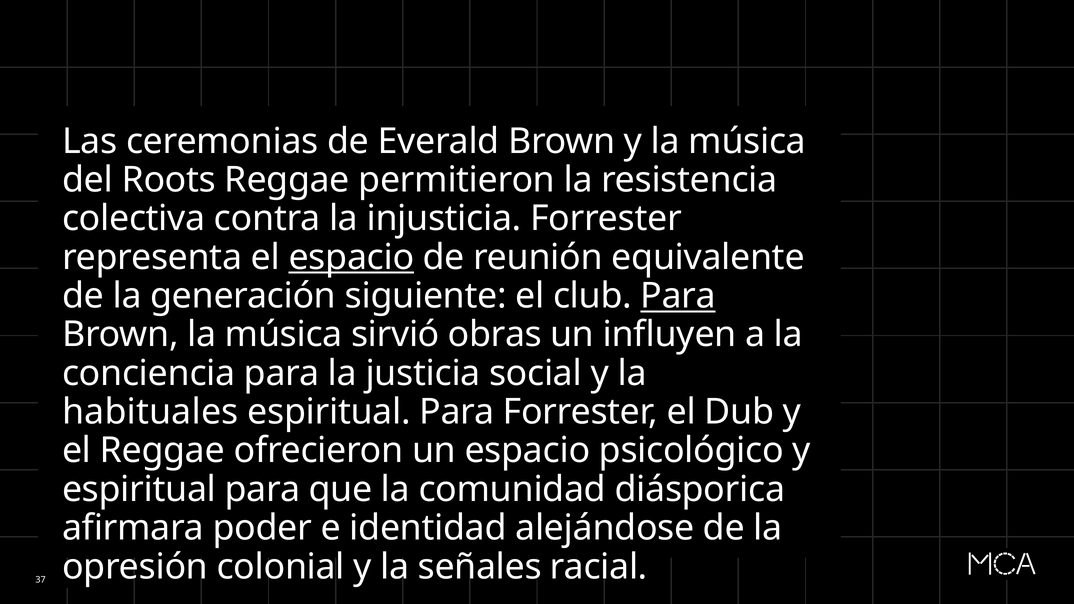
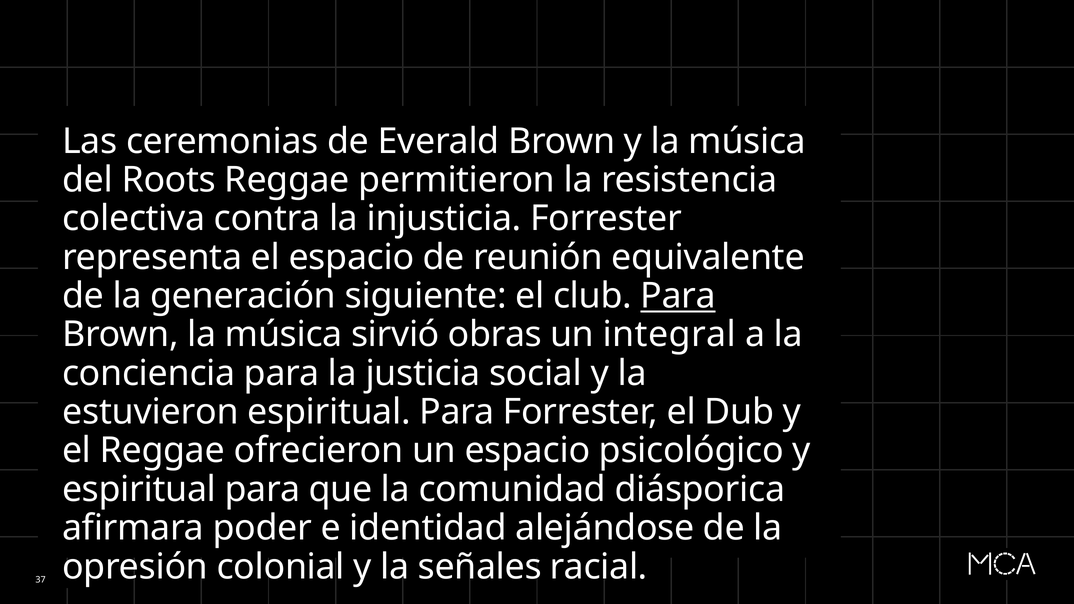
espacio underline: present -> none (351, 257)
influyen: influyen -> integral (669, 335)
habituales: habituales -> estuvieron (151, 412)
